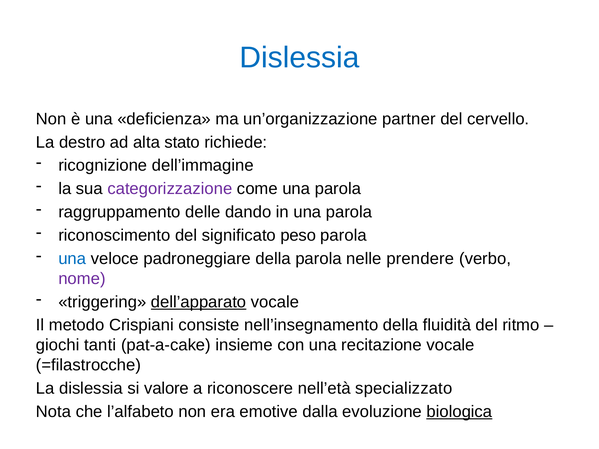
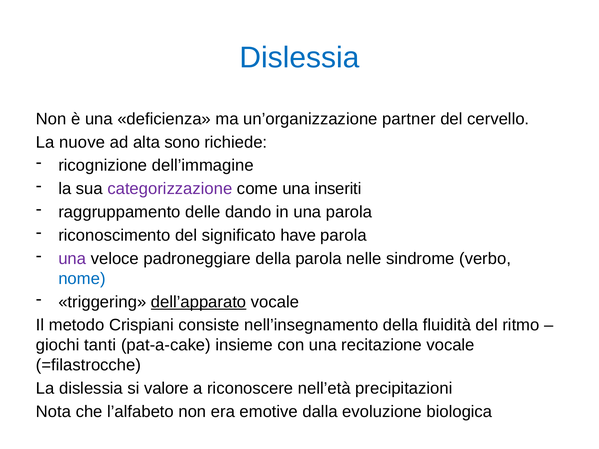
destro: destro -> nuove (82, 142)
stato: stato -> sono (182, 142)
come una parola: parola -> inseriti (338, 189)
peso: peso -> have (298, 235)
una colour: blue -> purple (72, 259)
prendere: prendere -> sindrome (420, 259)
nome colour: purple -> blue (82, 279)
specializzato: specializzato -> precipitazioni (404, 389)
biologica underline: present -> none (459, 412)
